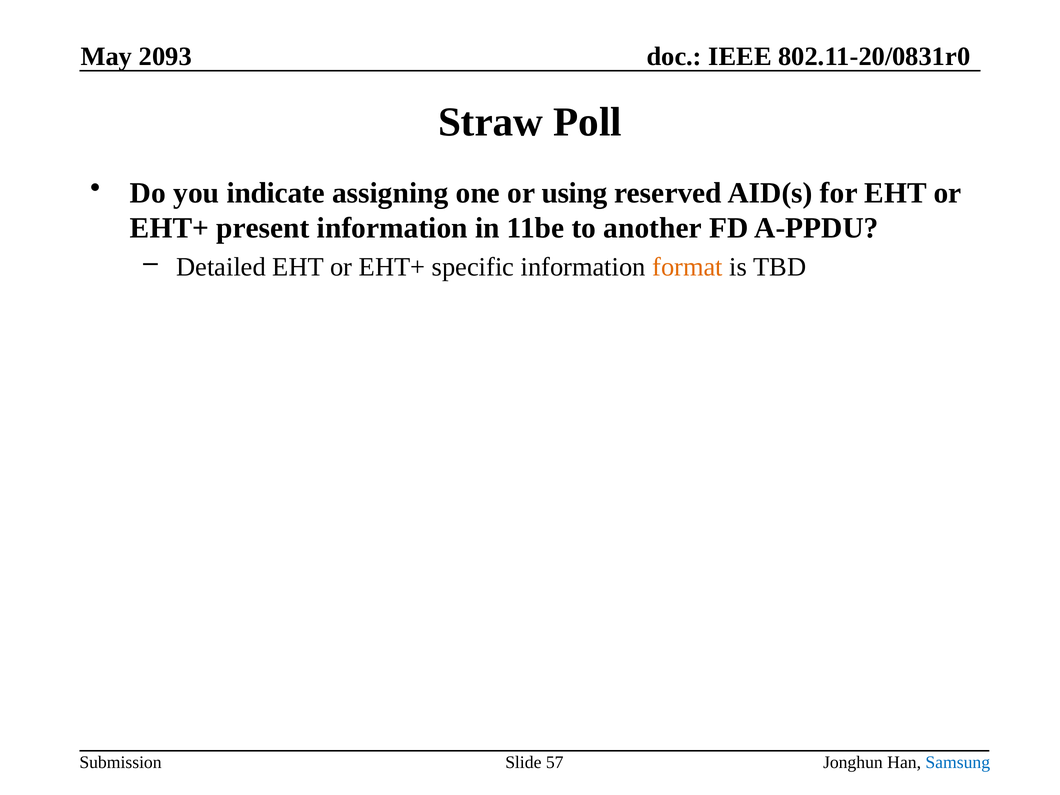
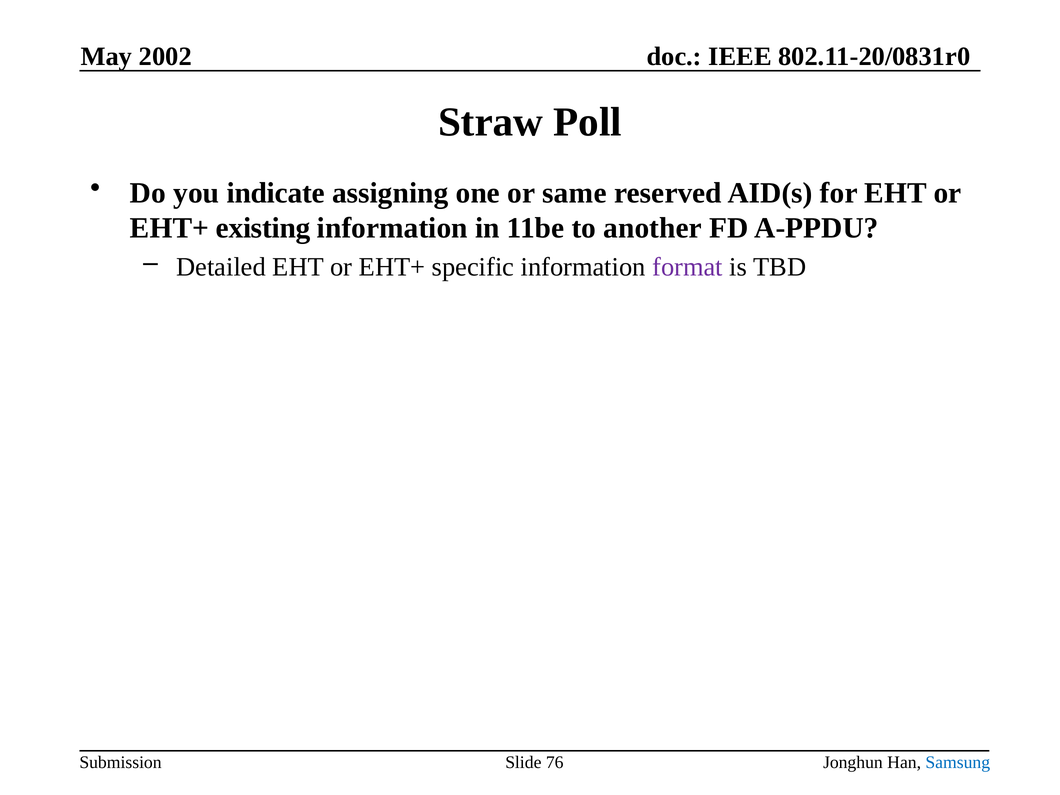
2093: 2093 -> 2002 (165, 57)
using: using -> same (574, 193)
present: present -> existing (263, 228)
format colour: orange -> purple (687, 267)
57: 57 -> 76 (555, 762)
